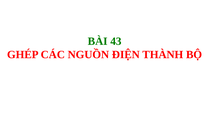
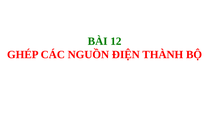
43: 43 -> 12 (116, 41)
